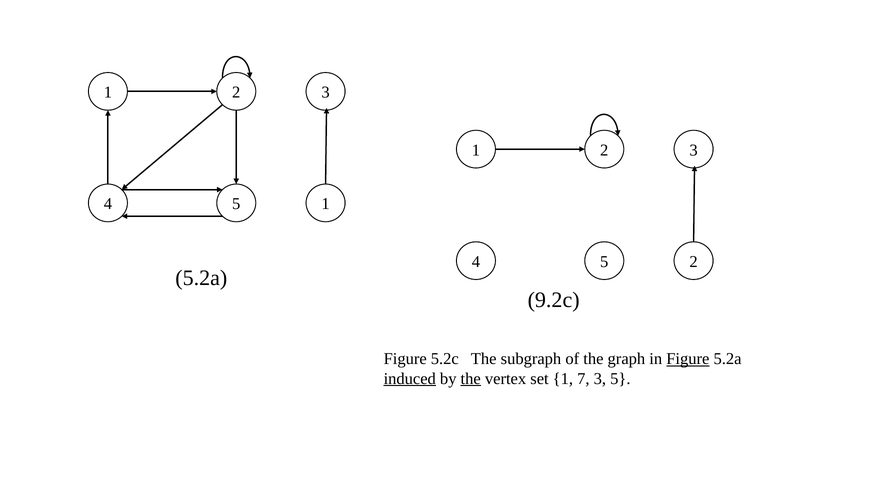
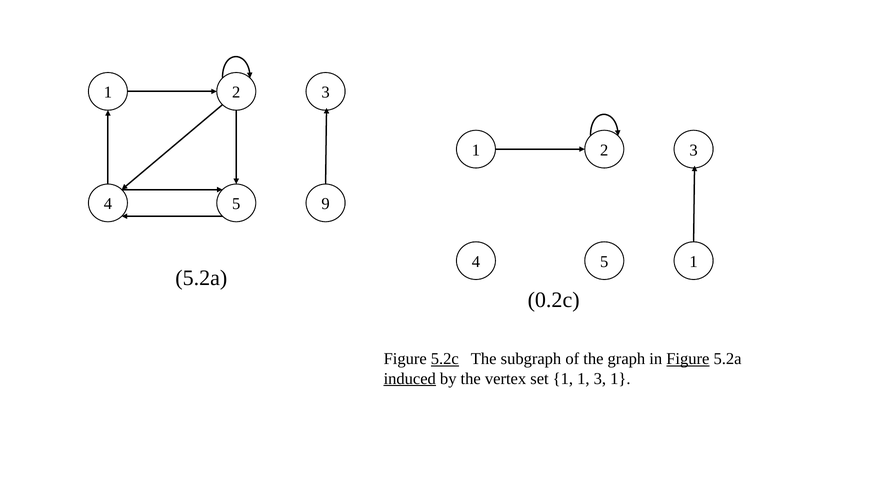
1: 1 -> 9 (326, 204)
5 2: 2 -> 1 (694, 262)
9.2c: 9.2c -> 0.2c (554, 300)
5.2c underline: none -> present (445, 359)
the underline: present -> none (471, 379)
set 1 7: 7 -> 1 (583, 379)
3 5: 5 -> 1 (620, 379)
